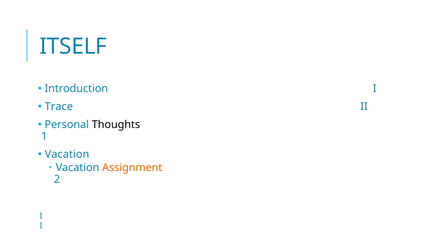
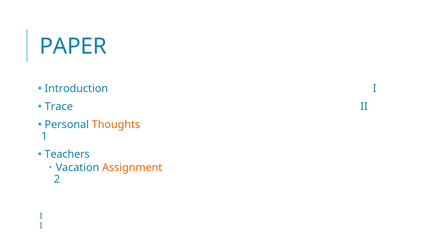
ITSELF: ITSELF -> PAPER (73, 46)
Thoughts colour: black -> orange (116, 125)
Vacation: Vacation -> Teachers (67, 155)
